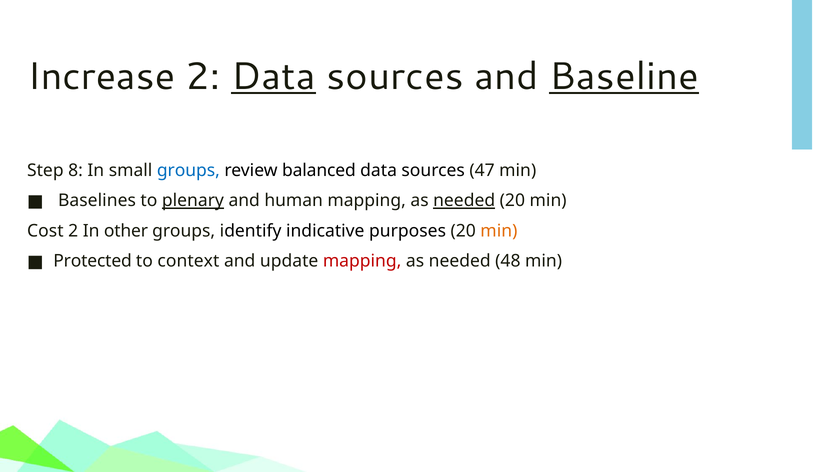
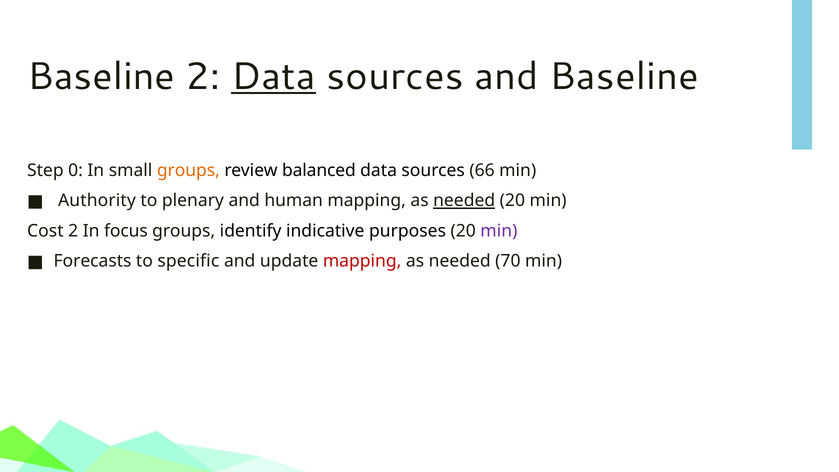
Increase: Increase -> Baseline (101, 76)
Baseline underline: present -> none (624, 76)
8: 8 -> 0 (76, 170)
groups colour: blue -> orange (188, 170)
47: 47 -> 66 (482, 170)
Baselines: Baselines -> Authority (97, 201)
plenary underline: present -> none (193, 201)
other: other -> focus (126, 231)
min colour: orange -> purple (499, 231)
Protected: Protected -> Forecasts (93, 261)
context: context -> specific (188, 261)
48: 48 -> 70 (508, 261)
